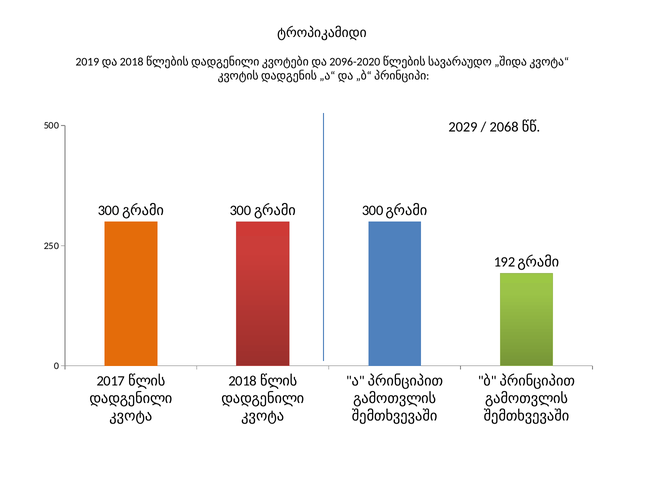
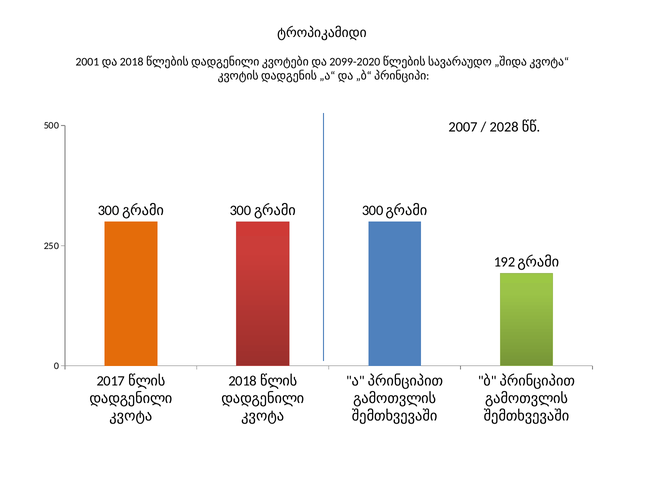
2019: 2019 -> 2001 (87, 62)
2096-2020: 2096-2020 -> 2099-2020 (355, 62)
2029: 2029 -> 2007 (463, 127)
2068: 2068 -> 2028 (504, 127)
